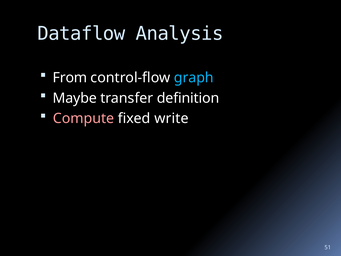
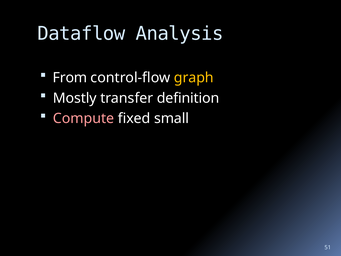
graph colour: light blue -> yellow (194, 78)
Maybe: Maybe -> Mostly (75, 98)
write: write -> small (172, 118)
